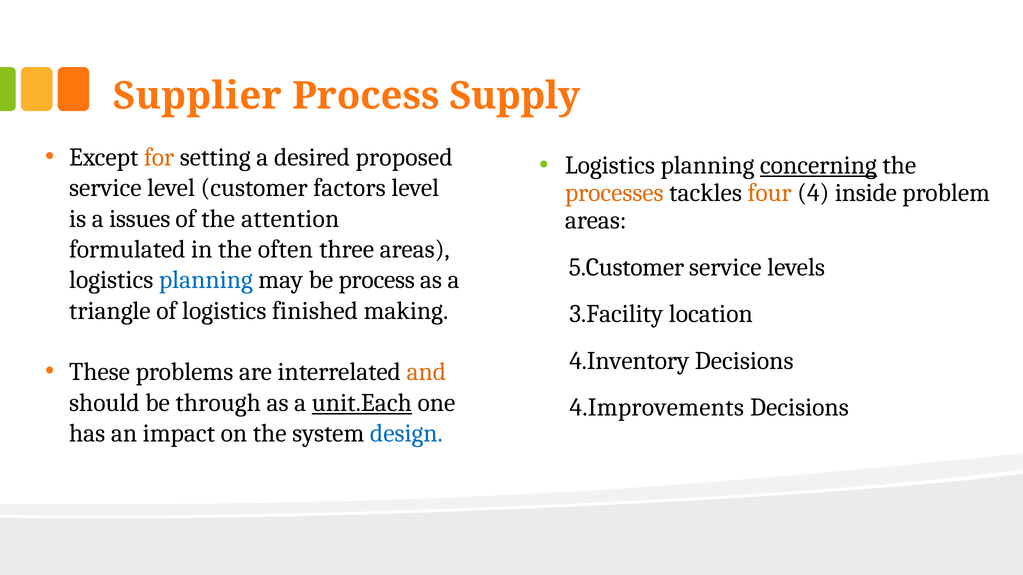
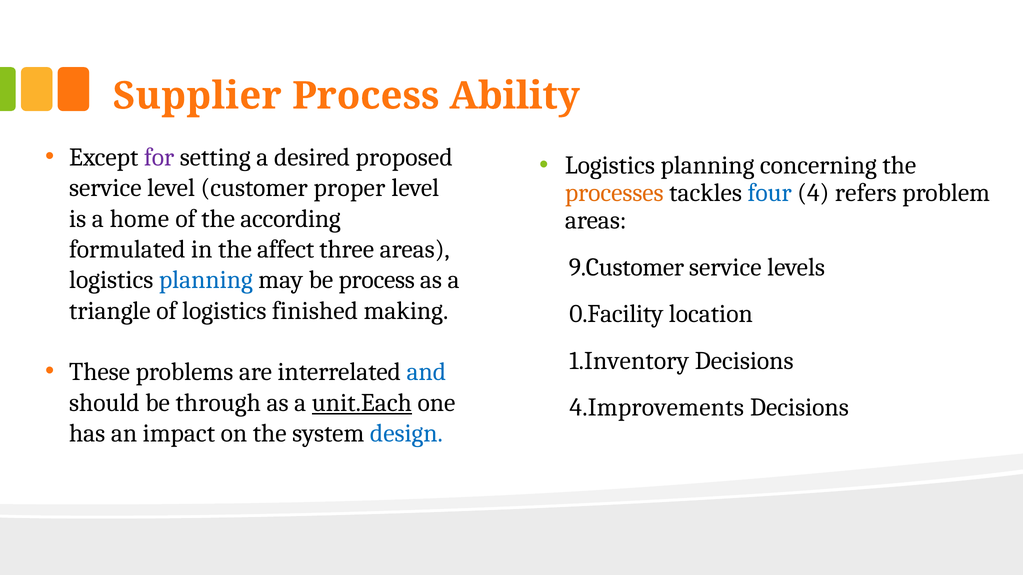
Supply: Supply -> Ability (515, 96)
for colour: orange -> purple (159, 157)
concerning underline: present -> none (818, 165)
factors: factors -> proper (349, 188)
four colour: orange -> blue (770, 193)
inside: inside -> refers (866, 193)
issues: issues -> home (139, 219)
attention: attention -> according (291, 219)
often: often -> affect (286, 249)
5.Customer: 5.Customer -> 9.Customer (626, 267)
3.Facility: 3.Facility -> 0.Facility (616, 314)
4.Inventory: 4.Inventory -> 1.Inventory (629, 361)
and colour: orange -> blue (426, 372)
